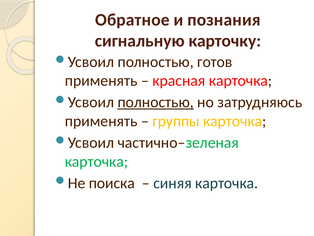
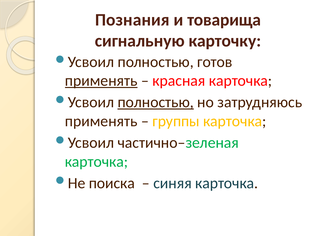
Обратное: Обратное -> Познания (132, 20)
познания: познания -> товарища (224, 20)
применять underline: none -> present (101, 81)
